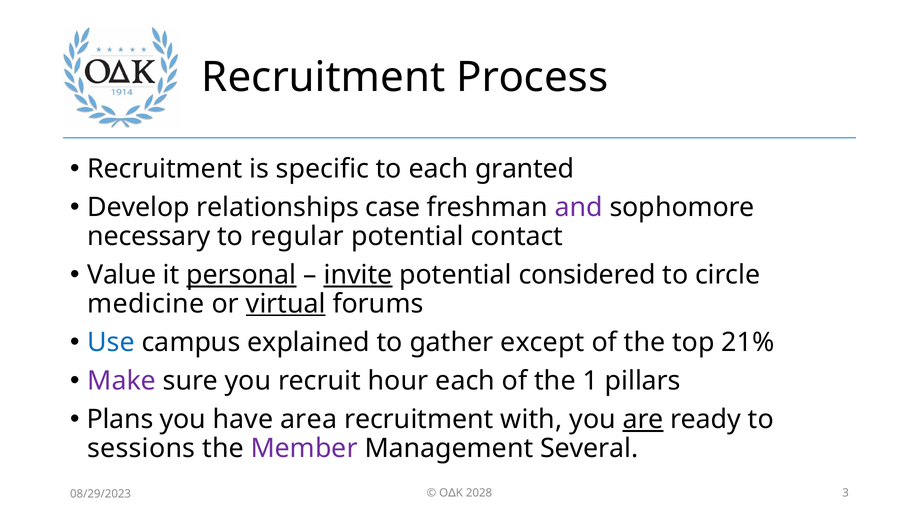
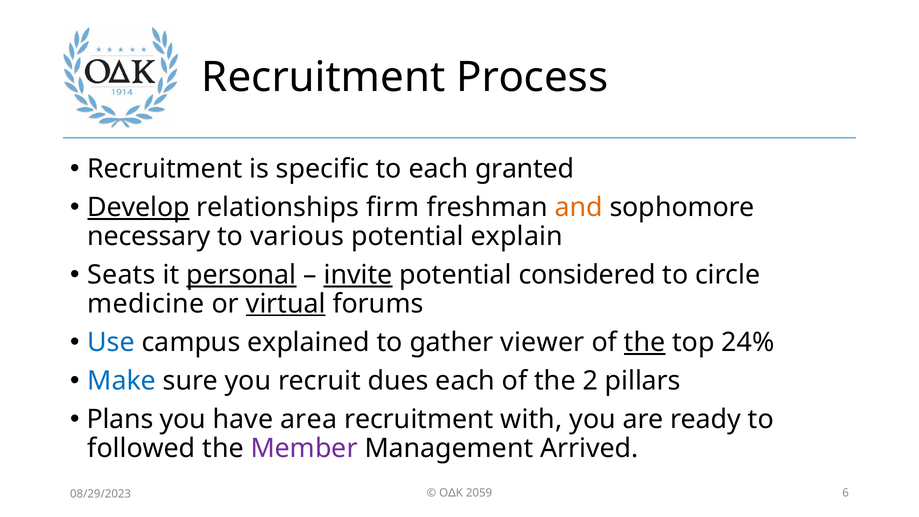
Develop underline: none -> present (138, 207)
case: case -> firm (393, 207)
and colour: purple -> orange (579, 207)
regular: regular -> various (297, 236)
contact: contact -> explain (517, 236)
Value: Value -> Seats (121, 275)
except: except -> viewer (542, 342)
the underline: none -> present (645, 342)
21%: 21% -> 24% (748, 342)
Make colour: purple -> blue (122, 381)
hour: hour -> dues (398, 381)
1: 1 -> 2 (590, 381)
are underline: present -> none (643, 419)
sessions: sessions -> followed (141, 448)
Several: Several -> Arrived (589, 448)
3: 3 -> 6 (846, 493)
2028: 2028 -> 2059 (479, 493)
